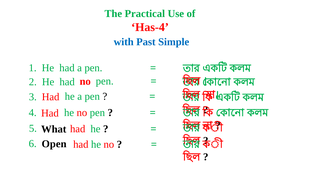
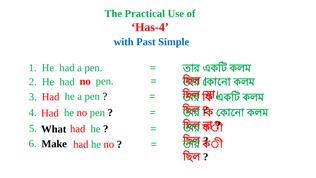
Open: Open -> Make (54, 144)
